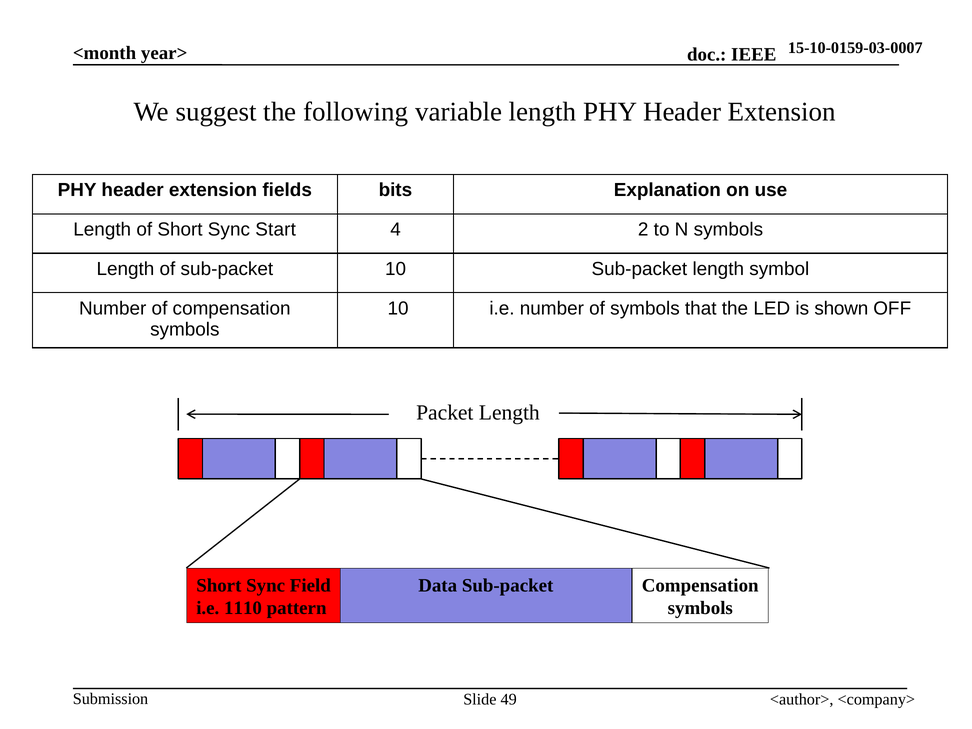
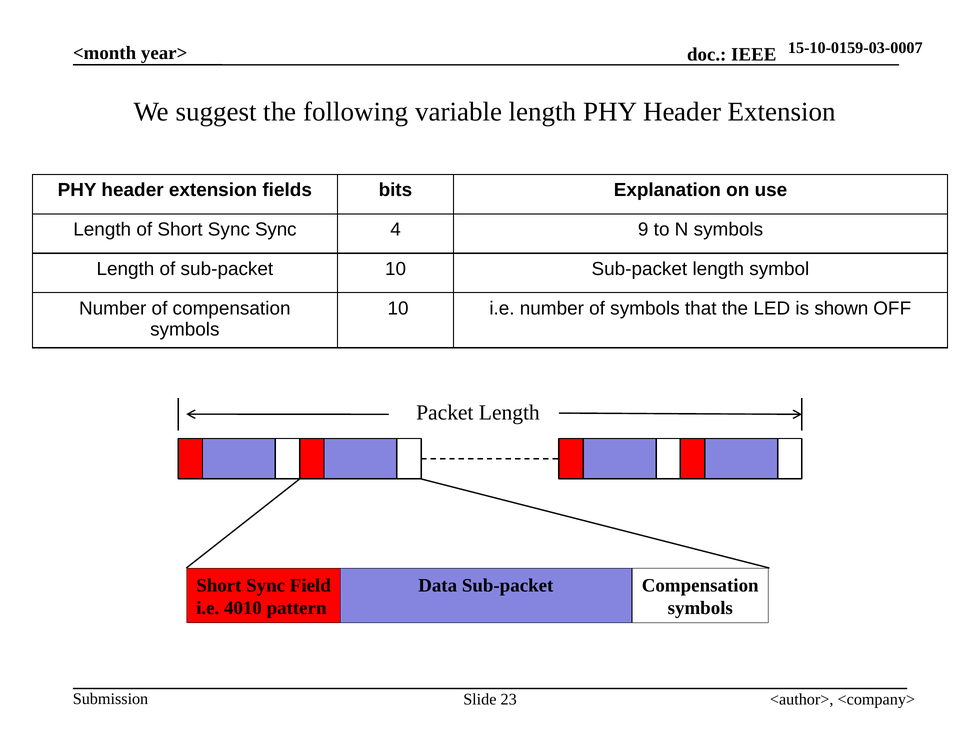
Sync Start: Start -> Sync (276, 230)
2: 2 -> 9 (643, 230)
1110: 1110 -> 4010 (243, 608)
49: 49 -> 23 (509, 699)
